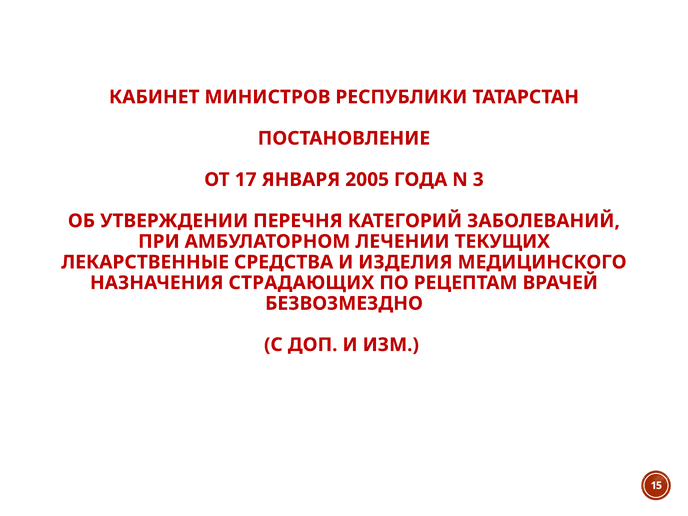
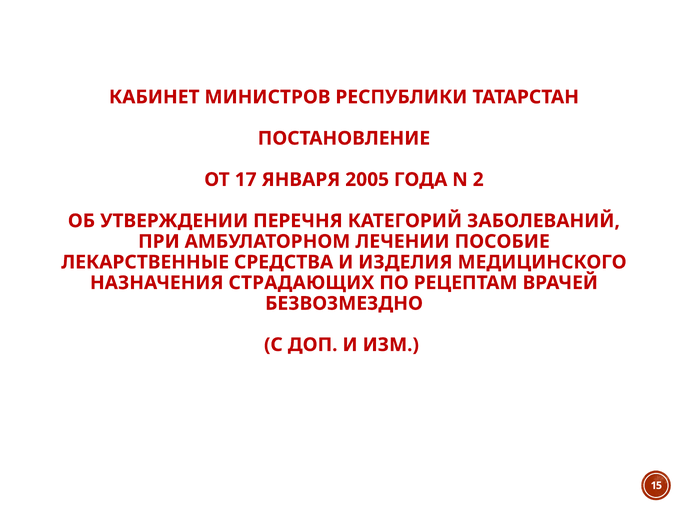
3: 3 -> 2 (478, 180)
ТЕКУЩИХ: ТЕКУЩИХ -> ПОСОБИЕ (502, 242)
